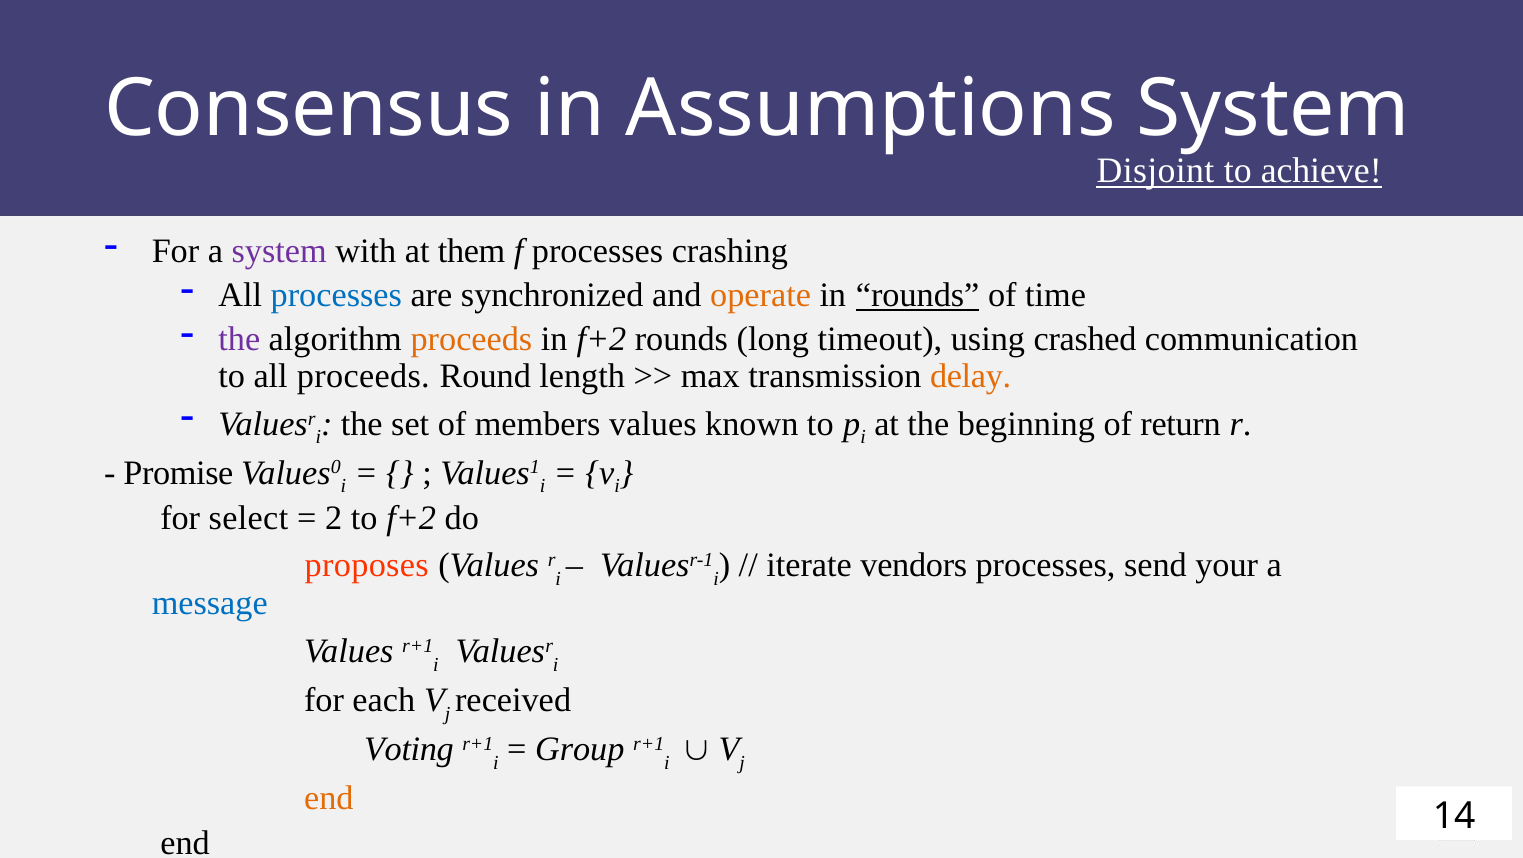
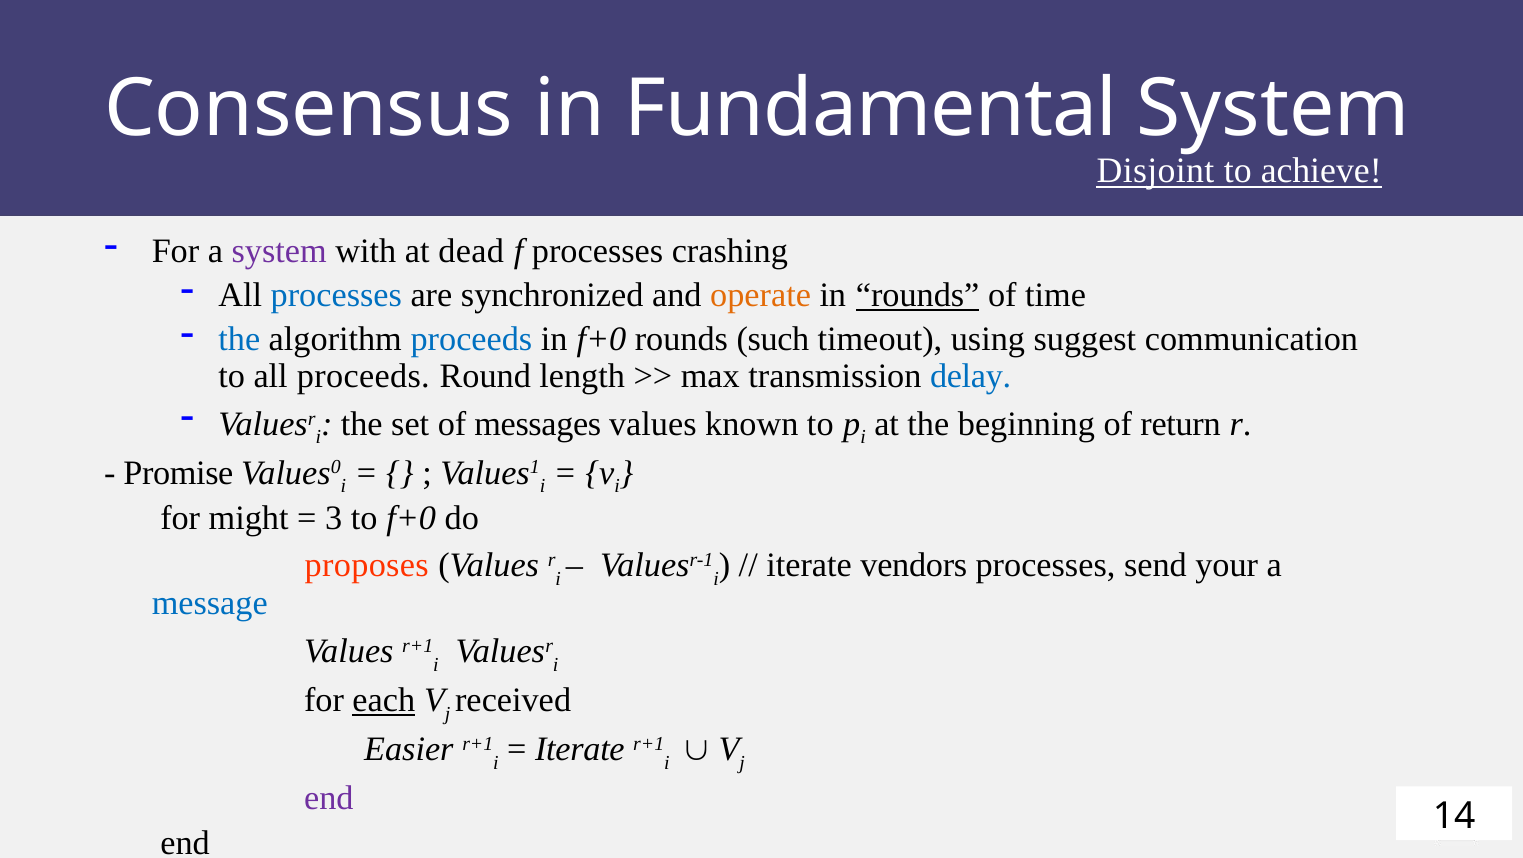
Assumptions: Assumptions -> Fundamental (871, 109)
them: them -> dead (471, 252)
the colour: purple -> blue (239, 339)
proceeds colour: orange -> blue (471, 339)
in f+2: f+2 -> f+0 (601, 339)
long: long -> such (773, 339)
crashed: crashed -> suggest (1085, 339)
delay colour: orange -> blue (971, 376)
members: members -> messages (538, 424)
select: select -> might (249, 518)
2: 2 -> 3 (334, 518)
to f+2: f+2 -> f+0 (411, 518)
each underline: none -> present (384, 700)
Voting: Voting -> Easier (409, 749)
Group: Group -> Iterate (580, 749)
end colour: orange -> purple (329, 798)
